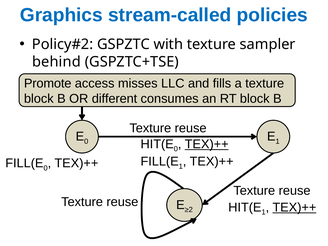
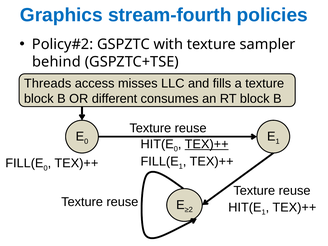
stream-called: stream-called -> stream-fourth (170, 15)
Promote: Promote -> Threads (48, 83)
TEX)++ underline: present -> none (294, 207)
